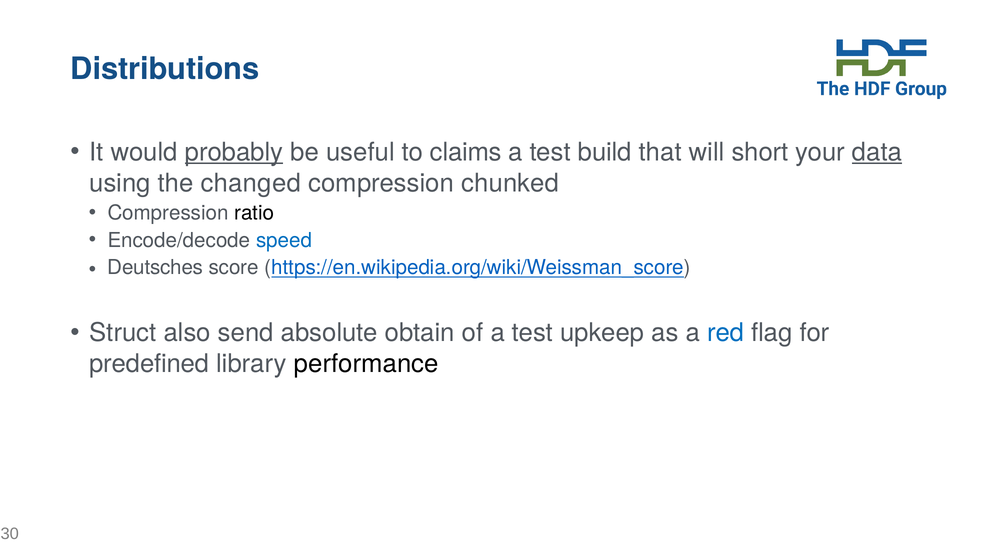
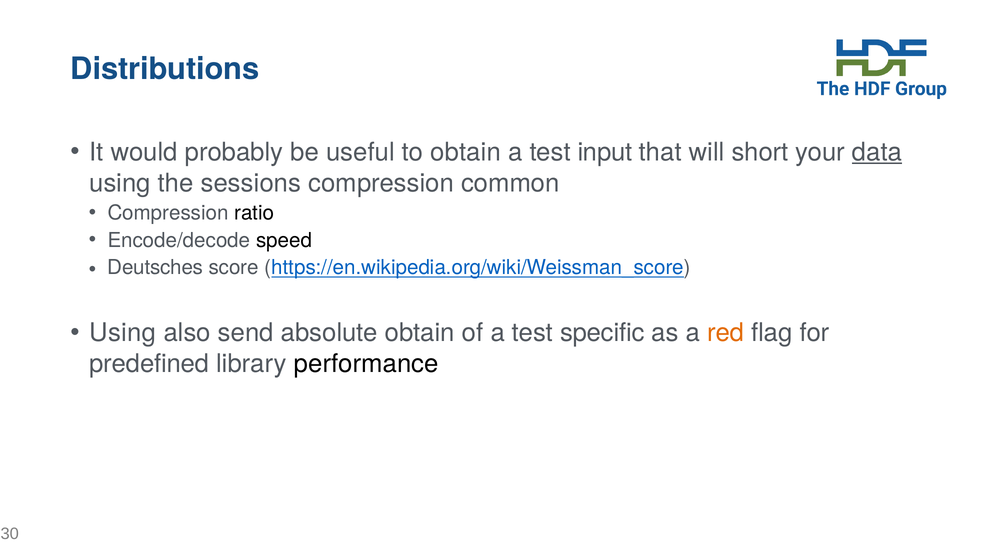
probably underline: present -> none (234, 152)
to claims: claims -> obtain (466, 152)
build: build -> input (605, 152)
changed: changed -> sessions (251, 183)
chunked: chunked -> common (510, 183)
speed colour: blue -> black (284, 240)
Struct: Struct -> Using (123, 333)
upkeep: upkeep -> specific (602, 333)
red colour: blue -> orange (726, 333)
